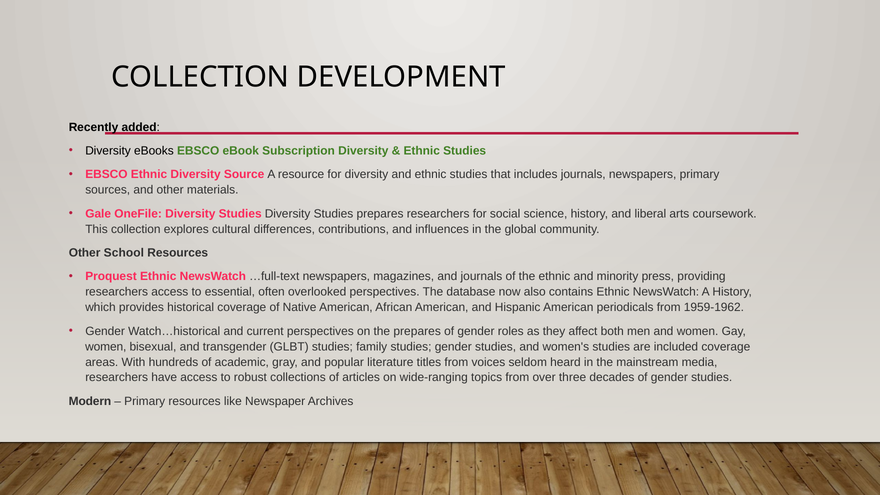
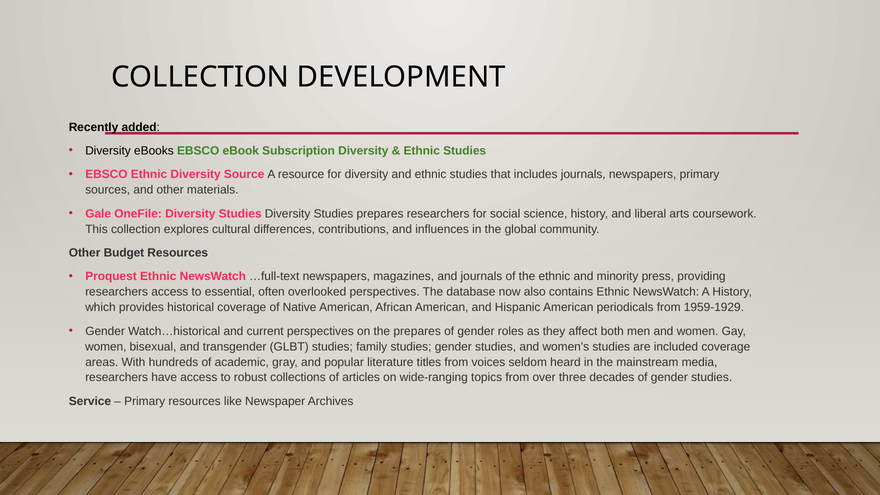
School: School -> Budget (124, 253)
1959-1962: 1959-1962 -> 1959-1929 (714, 307)
Modern: Modern -> Service (90, 401)
